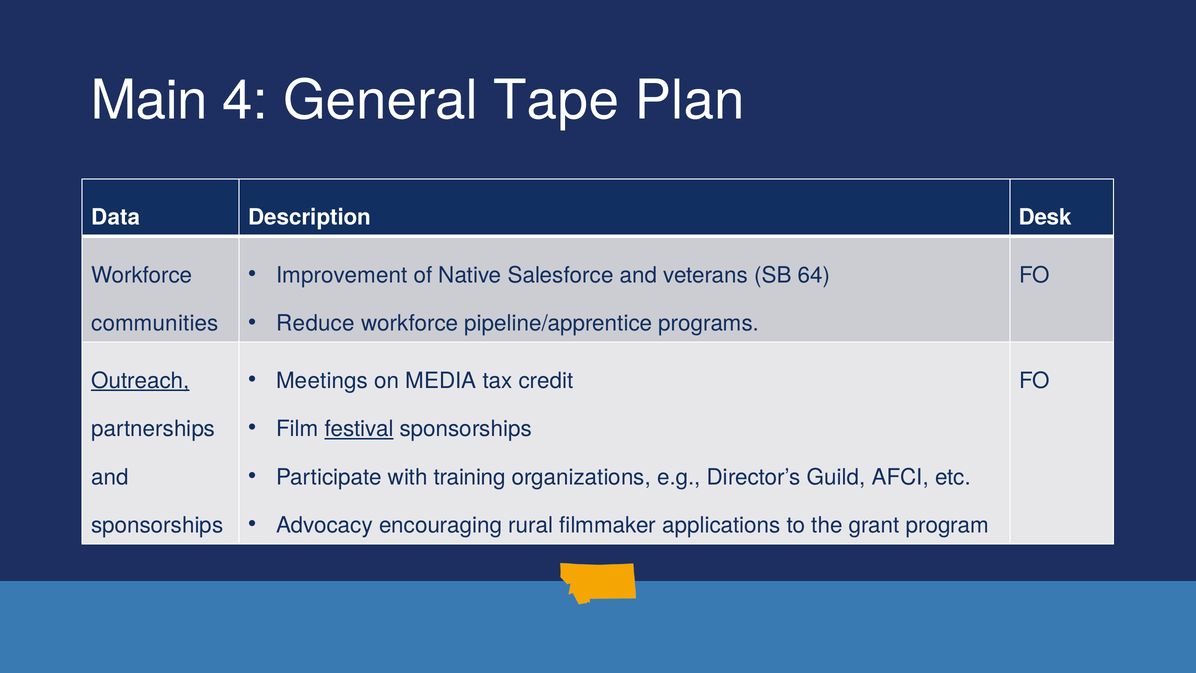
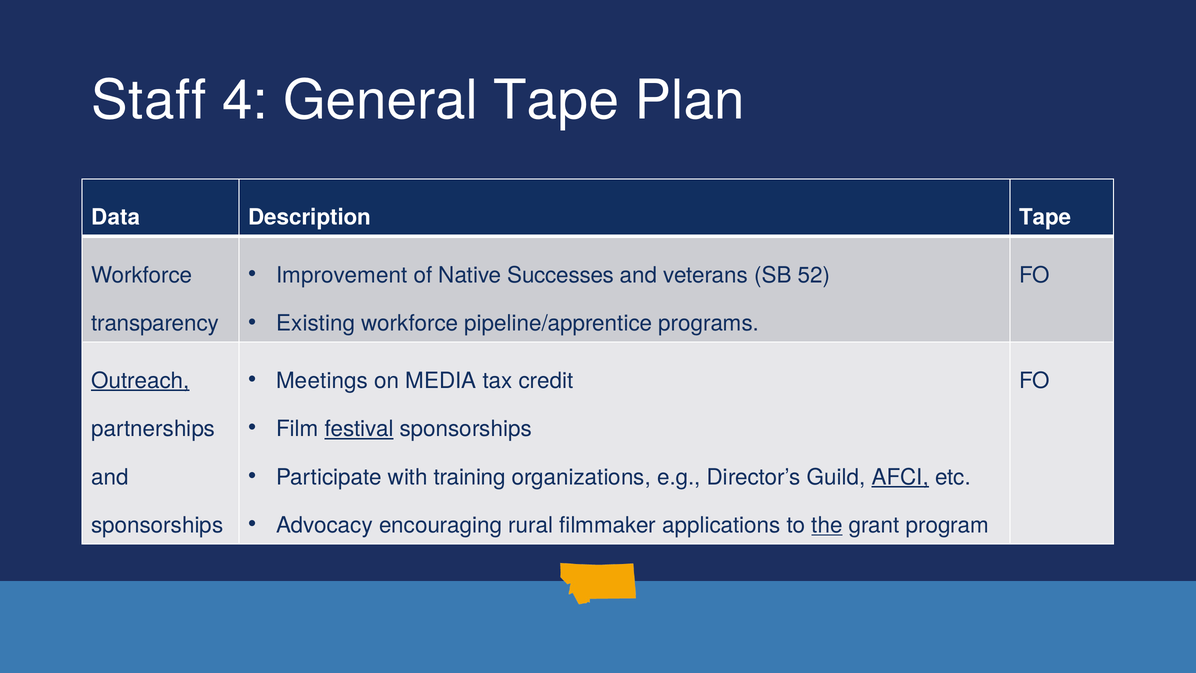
Main: Main -> Staff (149, 100)
Description Desk: Desk -> Tape (1045, 217)
Salesforce: Salesforce -> Successes (561, 275)
64: 64 -> 52 (814, 275)
Reduce: Reduce -> Existing (316, 323)
communities: communities -> transparency (155, 323)
AFCI underline: none -> present (900, 477)
the underline: none -> present (827, 525)
